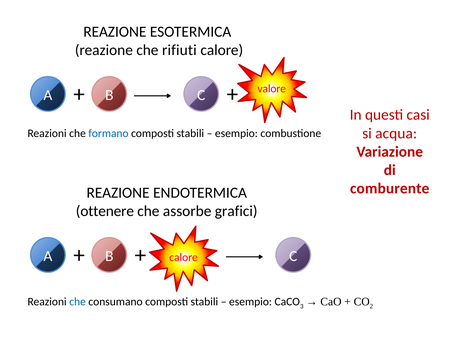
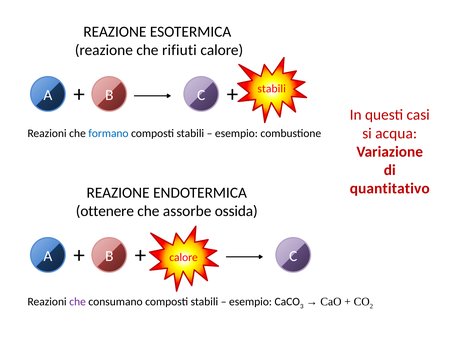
valore: valore -> stabili (272, 89)
comburente: comburente -> quantitativo (390, 188)
grafici: grafici -> ossida (236, 211)
che colour: blue -> purple (78, 302)
